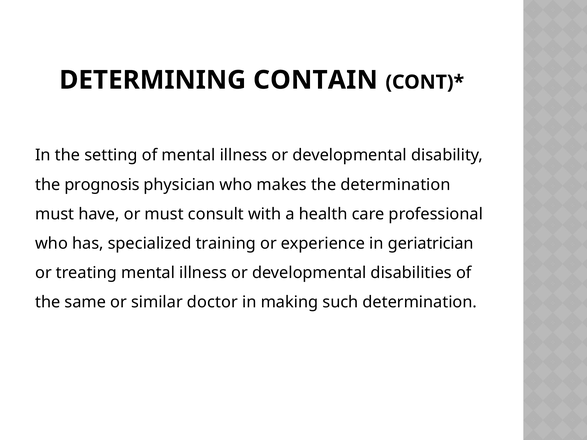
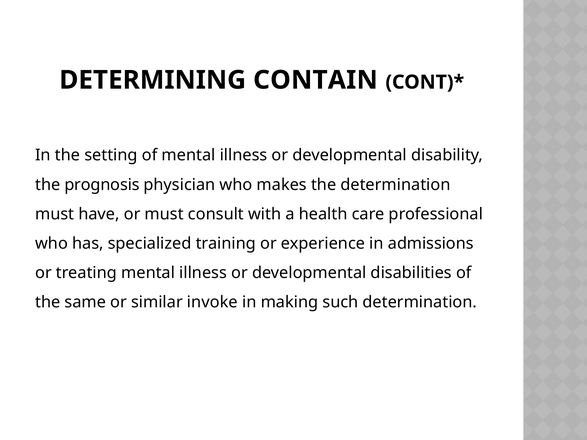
geriatrician: geriatrician -> admissions (431, 244)
doctor: doctor -> invoke (212, 302)
